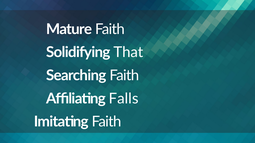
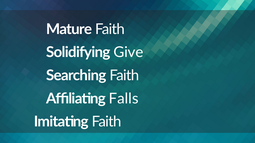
That: That -> Give (128, 52)
